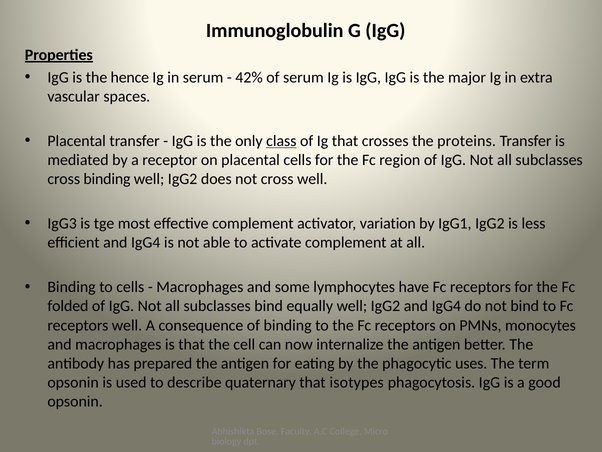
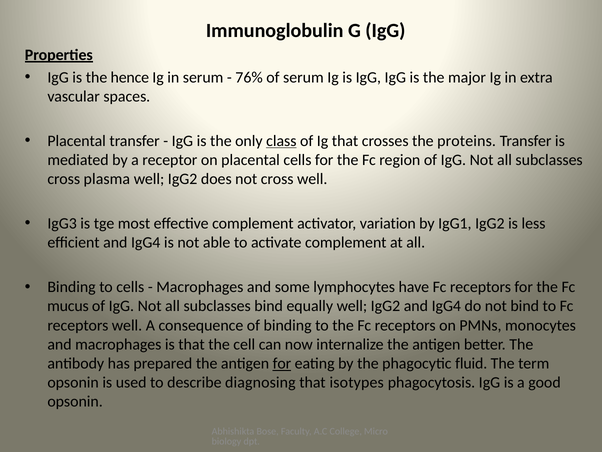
42%: 42% -> 76% (249, 77)
cross binding: binding -> plasma (107, 179)
folded: folded -> mucus (68, 306)
for underline: none -> present (282, 363)
uses: uses -> fluid (471, 363)
quaternary: quaternary -> diagnosing (260, 382)
